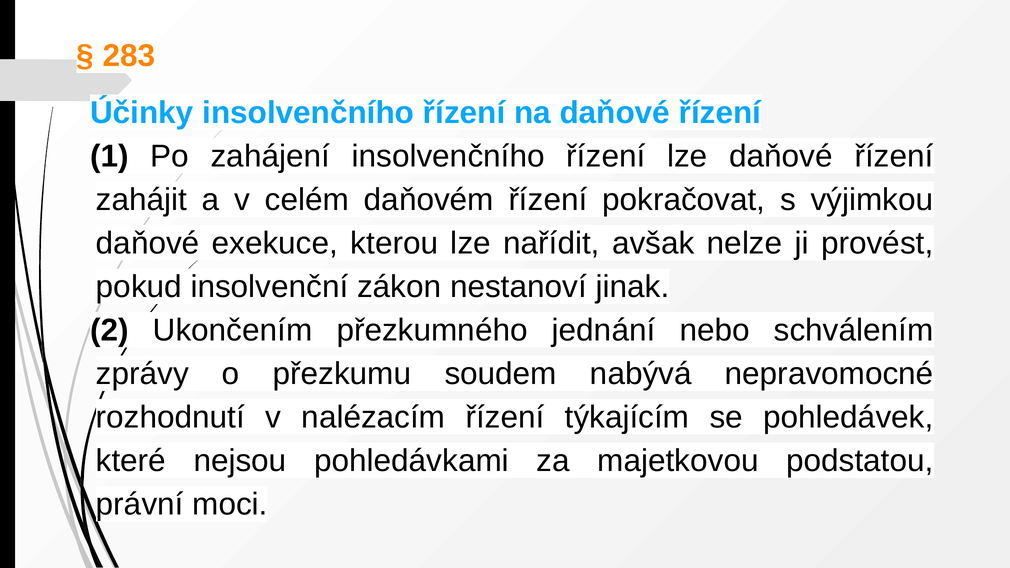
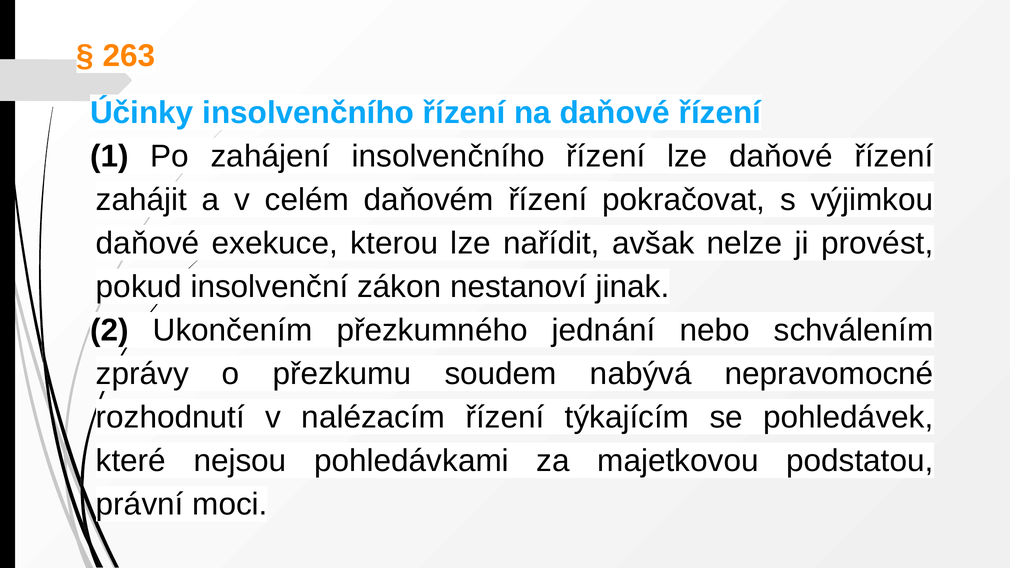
283: 283 -> 263 (129, 56)
